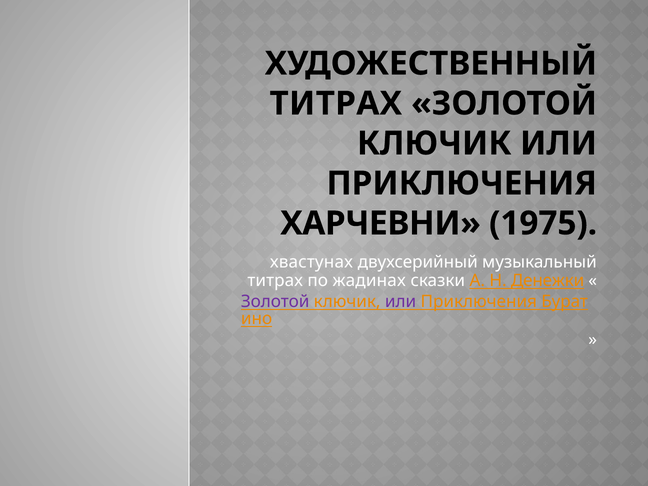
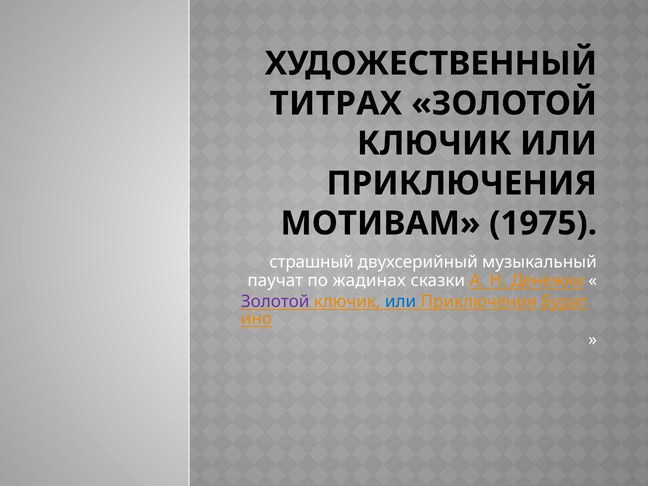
ХАРЧЕВНИ: ХАРЧЕВНИ -> МОТИВАМ (380, 223)
хвастунах: хвастунах -> страшный (312, 262)
титрах: титрах -> паучат (275, 281)
или colour: purple -> blue (401, 302)
